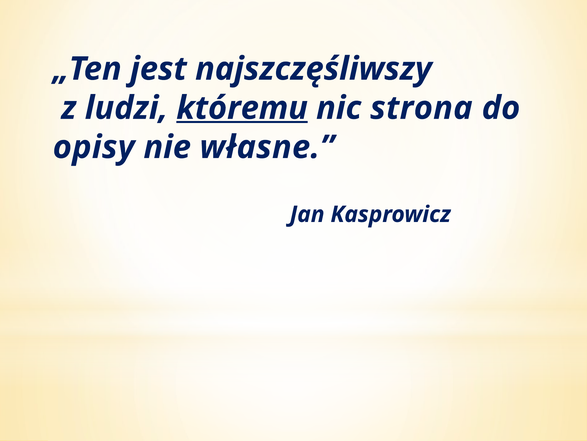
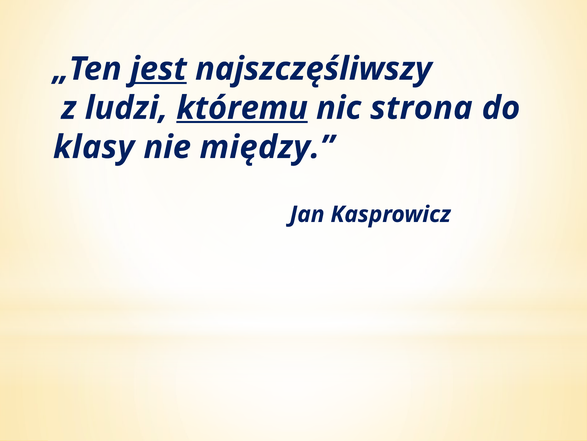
jest underline: none -> present (158, 69)
opisy: opisy -> klasy (94, 147)
własne: własne -> między (267, 147)
